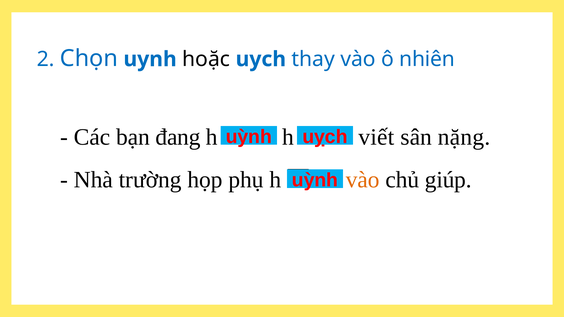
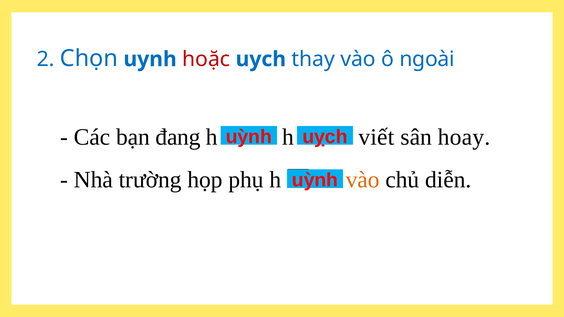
hoặc colour: black -> red (206, 59)
nhiên: nhiên -> ngoài (427, 59)
nặng: nặng -> hoay (464, 137)
giúp: giúp -> diễn (448, 180)
